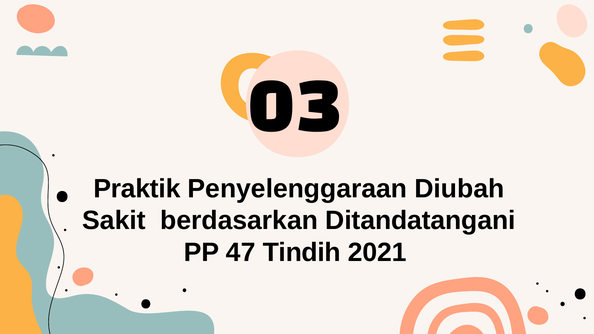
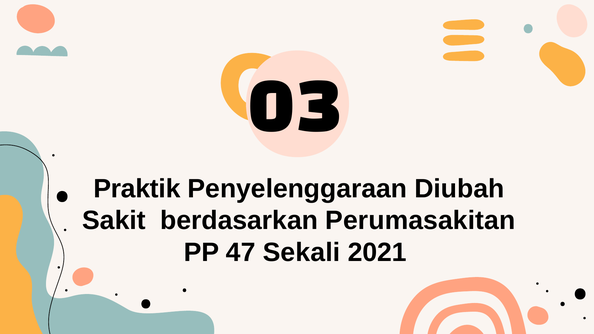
Ditandatangani: Ditandatangani -> Perumasakitan (420, 221)
Tindih: Tindih -> Sekali (302, 252)
